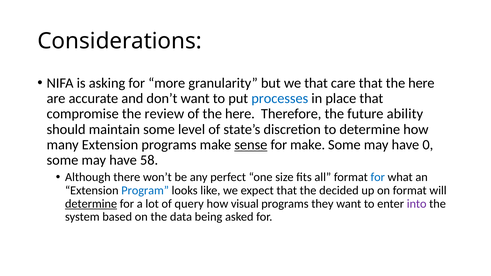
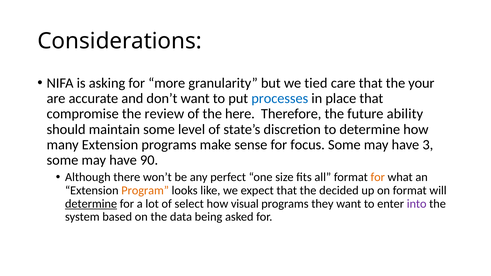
we that: that -> tied (316, 83)
that the here: here -> your (421, 83)
sense underline: present -> none (251, 145)
for make: make -> focus (308, 145)
0: 0 -> 3 (428, 145)
58: 58 -> 90 (149, 160)
for colour: blue -> orange (378, 177)
Program colour: blue -> orange (145, 191)
query: query -> select (189, 204)
